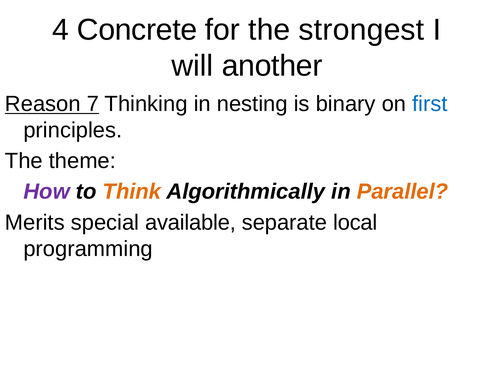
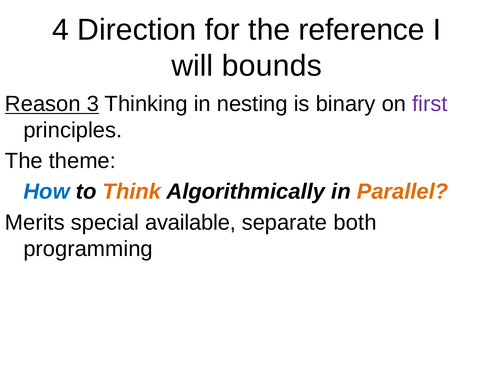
Concrete: Concrete -> Direction (137, 30)
strongest: strongest -> reference (362, 30)
another: another -> bounds (272, 66)
7: 7 -> 3 (93, 104)
first colour: blue -> purple (430, 104)
How colour: purple -> blue (47, 191)
local: local -> both (355, 222)
